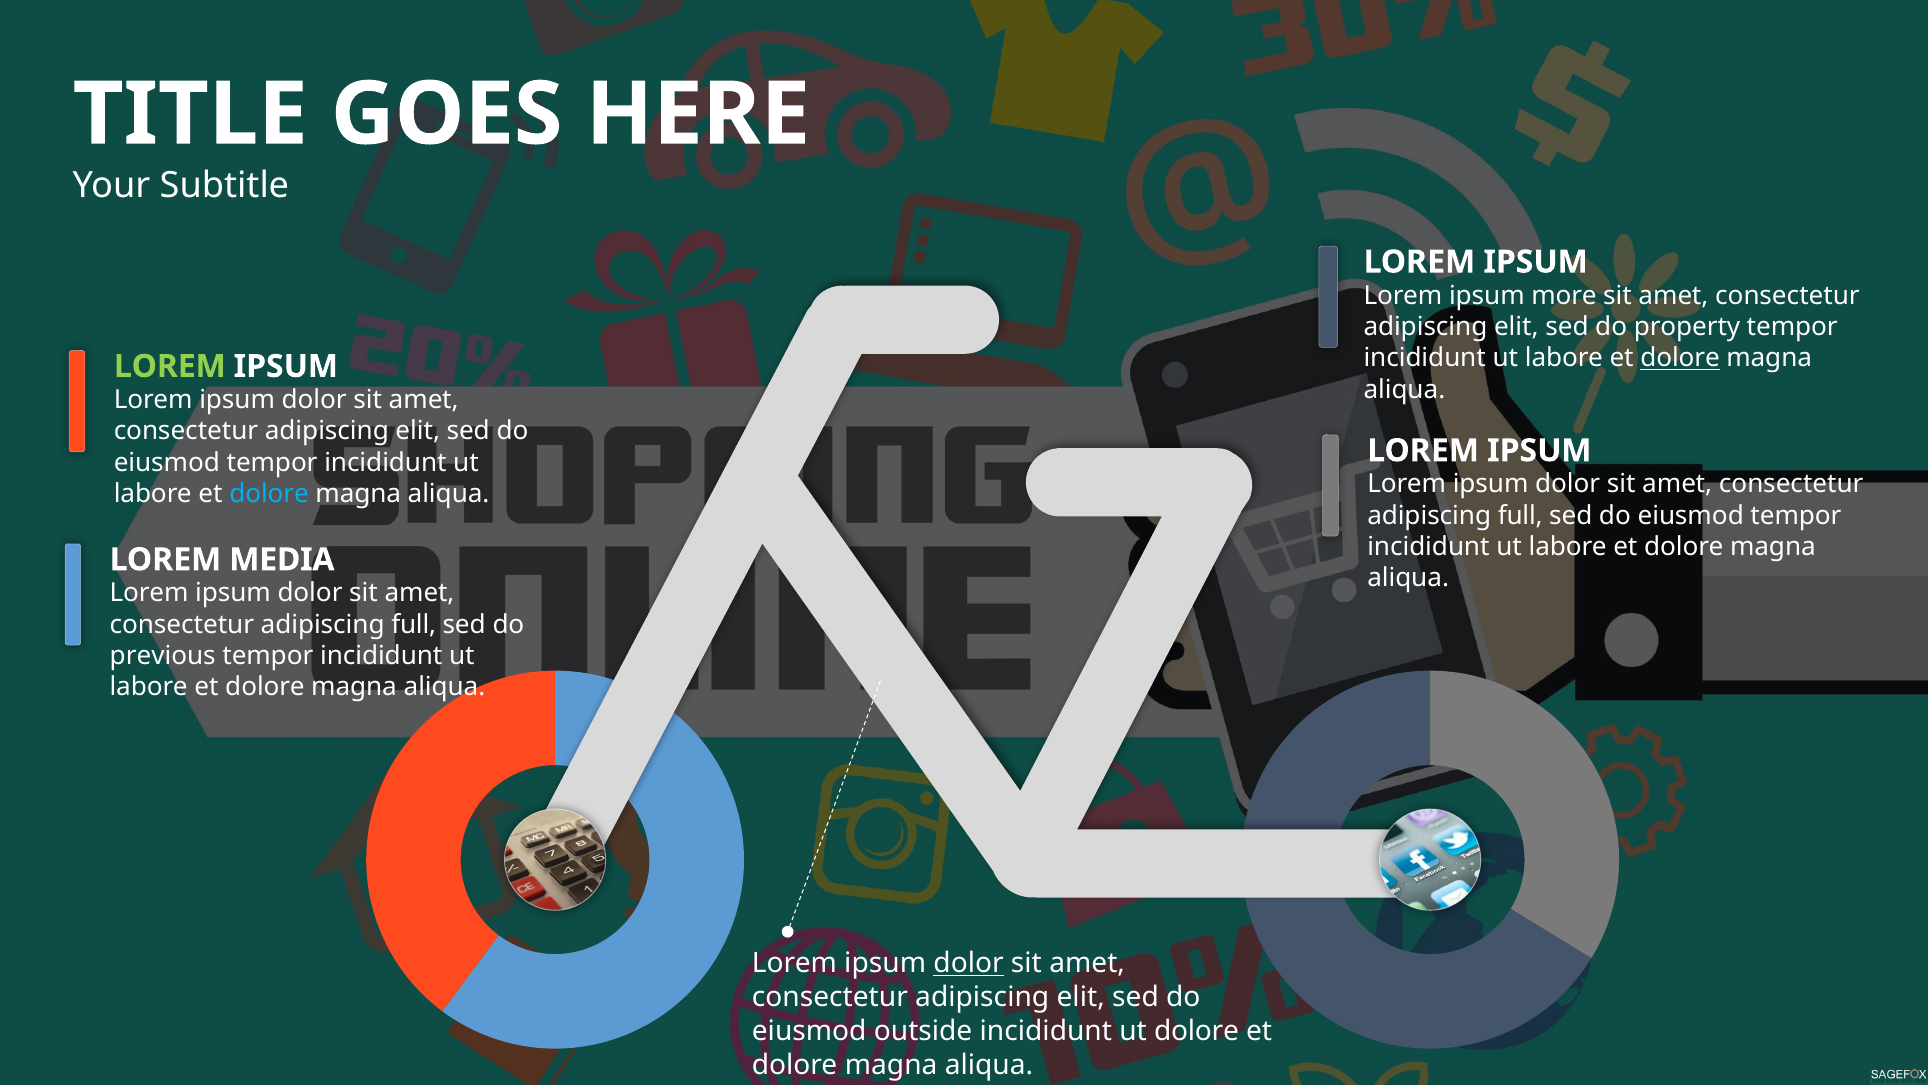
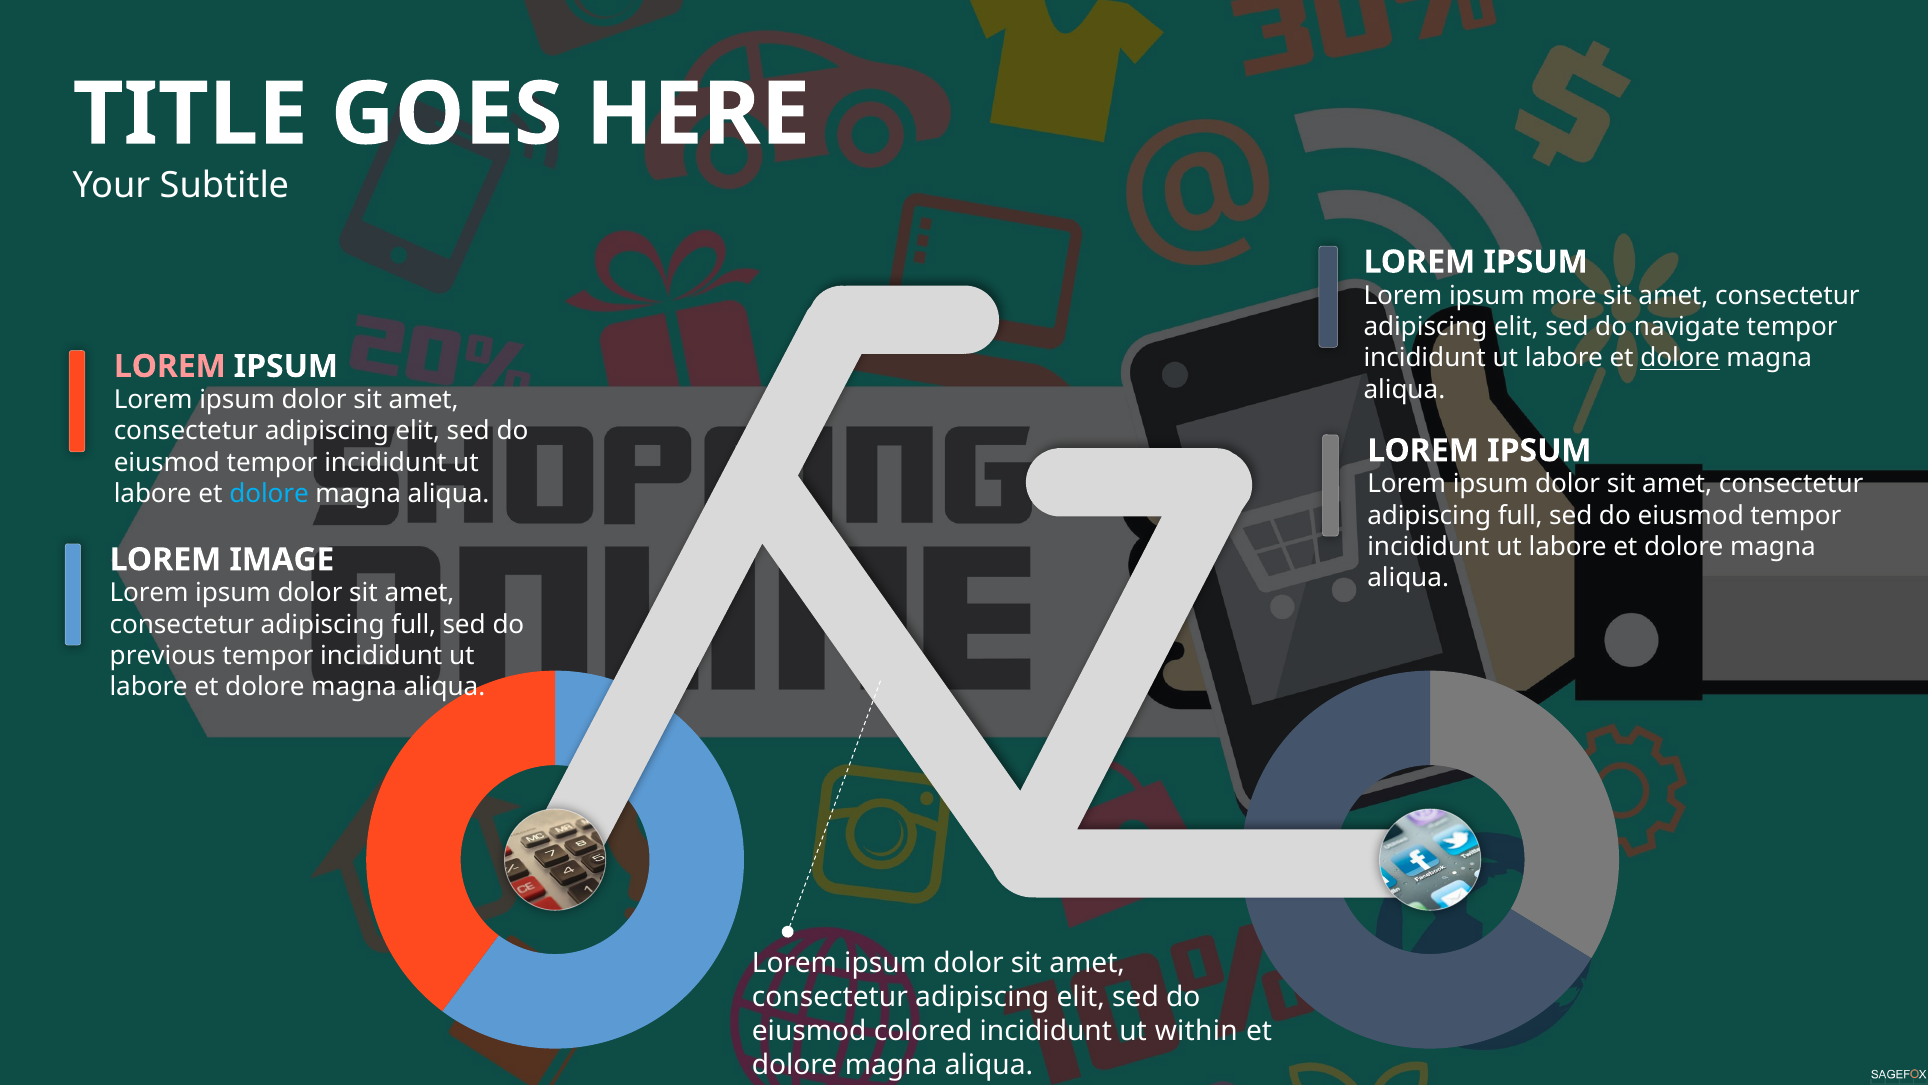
property: property -> navigate (1687, 327)
LOREM colour: light green -> pink (170, 366)
MEDIA: MEDIA -> IMAGE (282, 559)
dolor underline: present -> none (969, 963)
outside: outside -> colored (923, 1030)
ut dolore: dolore -> within (1196, 1030)
